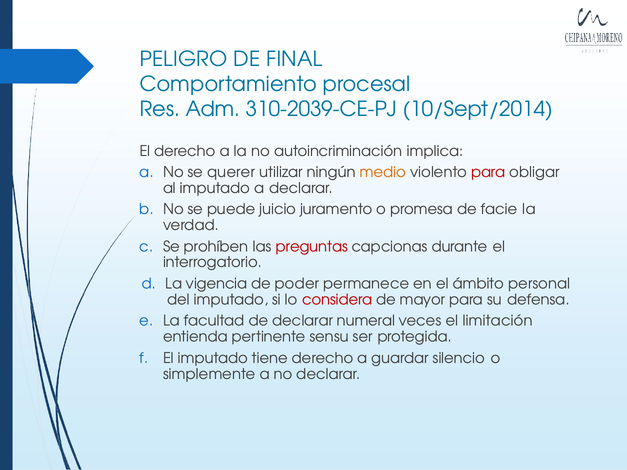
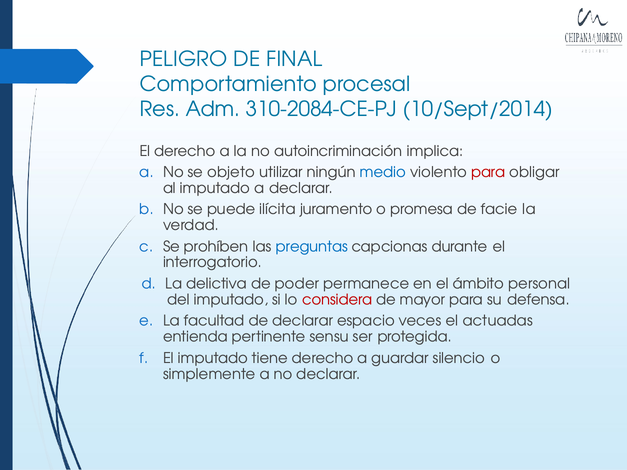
310-2039-CE-PJ: 310-2039-CE-PJ -> 310-2084-CE-PJ (321, 110)
querer: querer -> objeto (231, 172)
medio colour: orange -> blue (383, 172)
juicio: juicio -> ilícita (278, 210)
preguntas colour: red -> blue (312, 247)
vigencia: vigencia -> delictiva (217, 284)
numeral: numeral -> espacio (366, 321)
limitación: limitación -> actuadas (498, 321)
